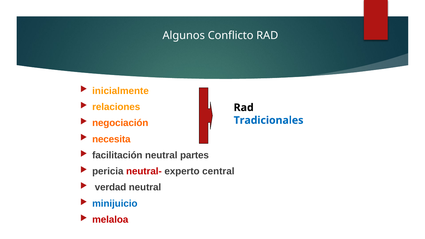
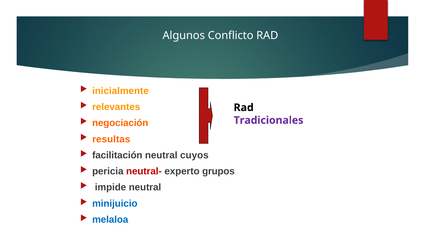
relaciones: relaciones -> relevantes (116, 107)
Tradicionales colour: blue -> purple (269, 120)
necesita: necesita -> resultas (111, 139)
partes: partes -> cuyos (194, 155)
central: central -> grupos (218, 171)
verdad: verdad -> impide (110, 187)
melaloa colour: red -> blue (110, 220)
